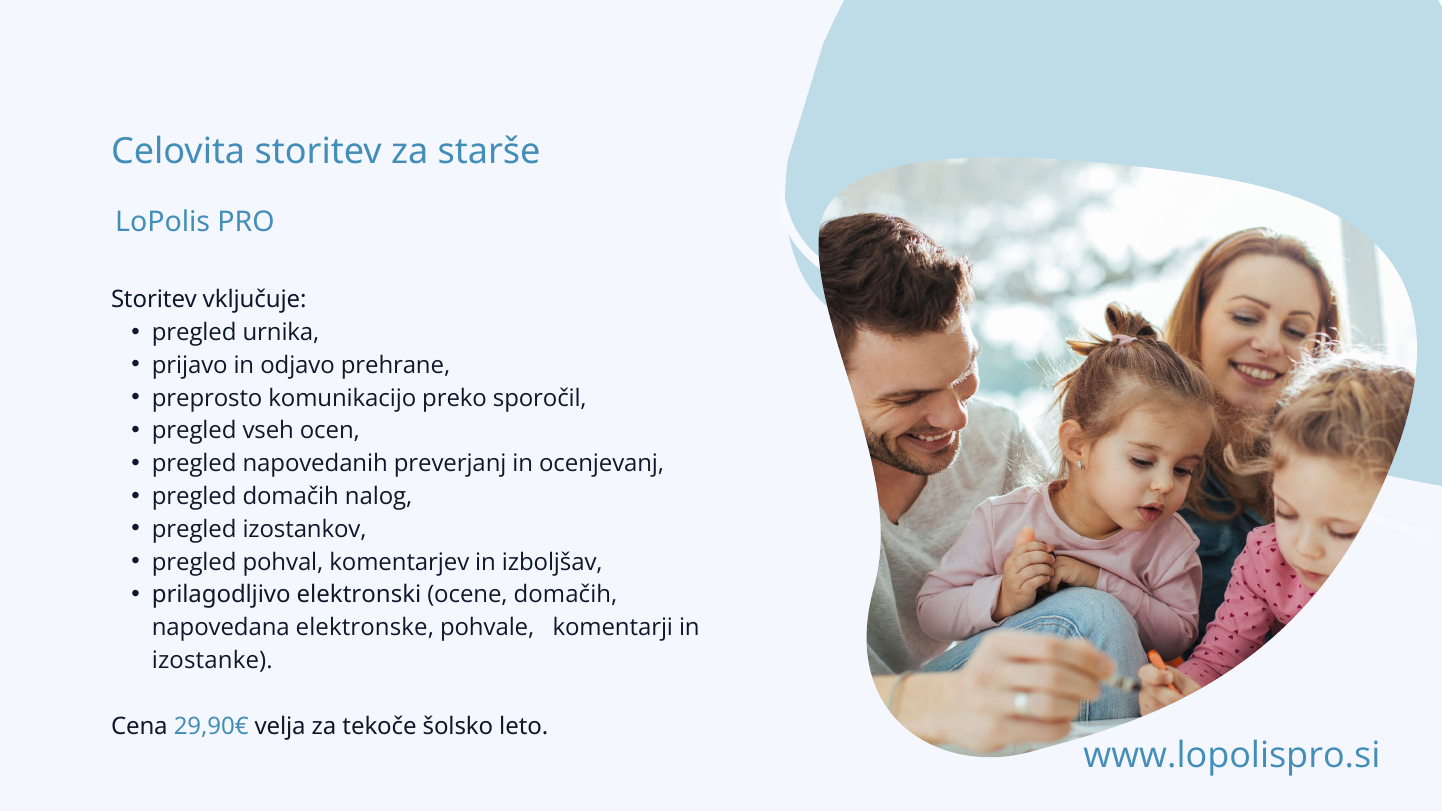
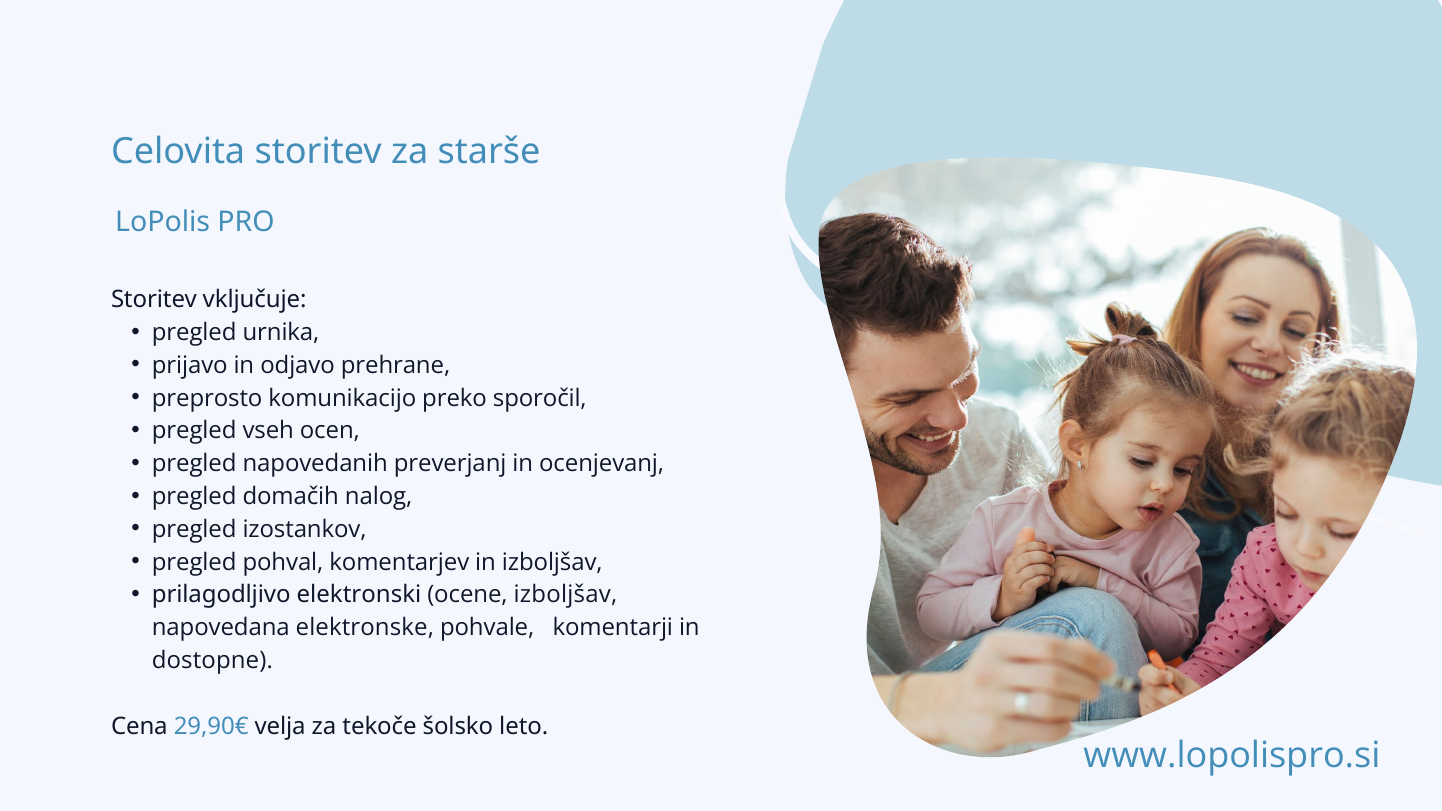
ocene domačih: domačih -> izboljšav (565, 595)
izostanke: izostanke -> dostopne (212, 661)
